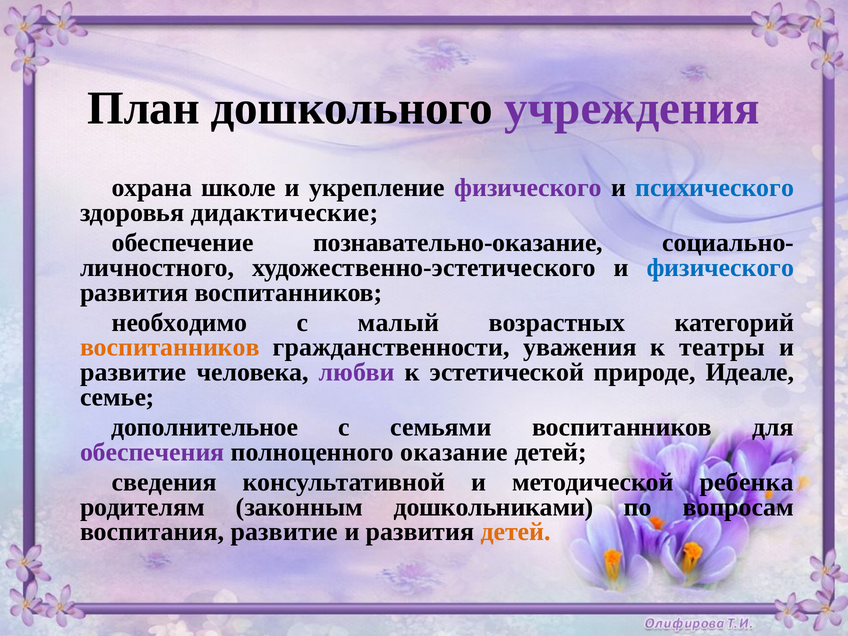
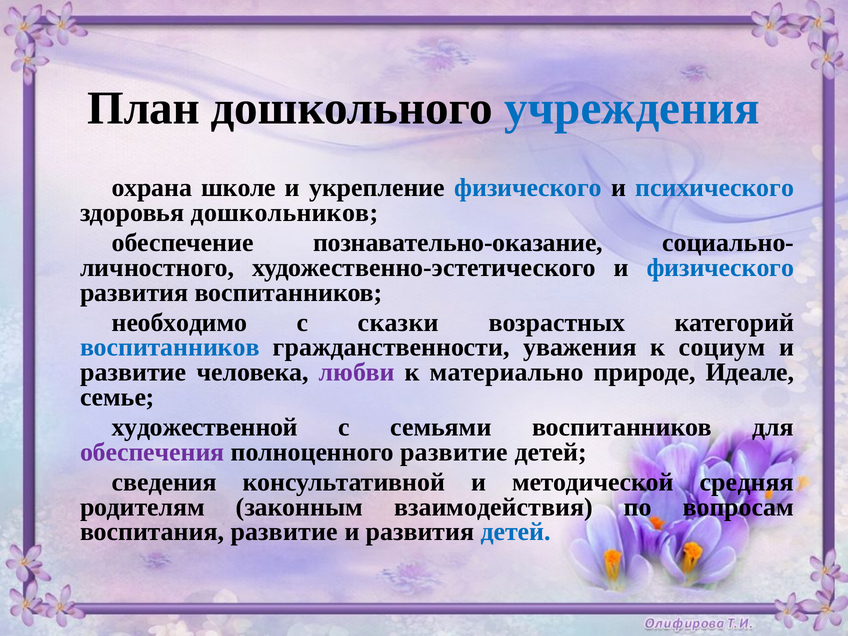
учреждения colour: purple -> blue (632, 108)
физического colour: purple -> blue (528, 188)
дидактические: дидактические -> дошкольников (284, 213)
малый: малый -> сказки (398, 323)
воспитанников colour: orange -> blue (170, 347)
театры: театры -> социум (722, 347)
эстетической: эстетической -> материально (507, 372)
дополнительное: дополнительное -> художественной (205, 427)
полноценного оказание: оказание -> развитие (454, 452)
ребенка: ребенка -> средняя (747, 482)
дошкольниками: дошкольниками -> взаимодействия (493, 507)
детей colour: orange -> blue (516, 532)
